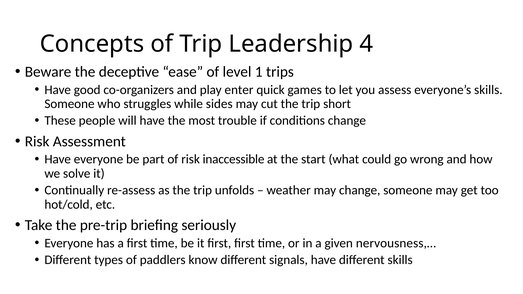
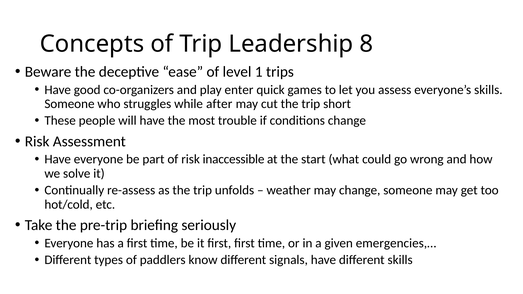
4: 4 -> 8 (366, 44)
sides: sides -> after (219, 104)
nervousness,…: nervousness,… -> emergencies,… (396, 243)
